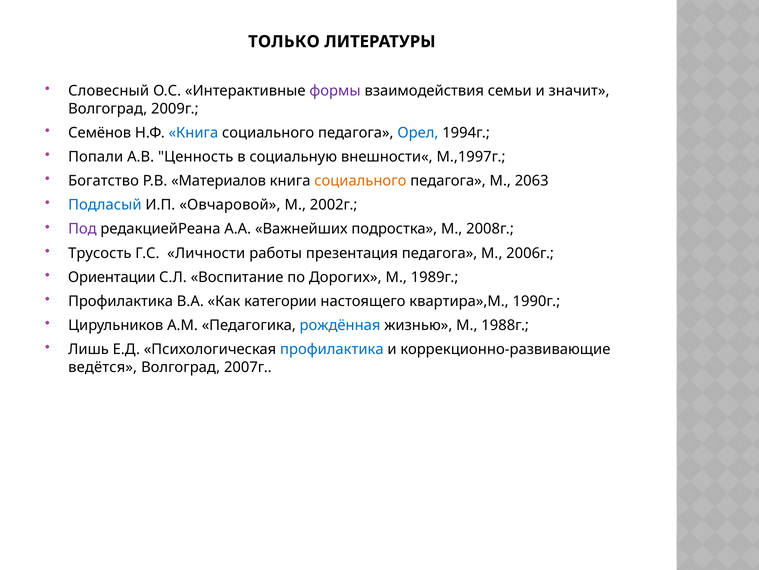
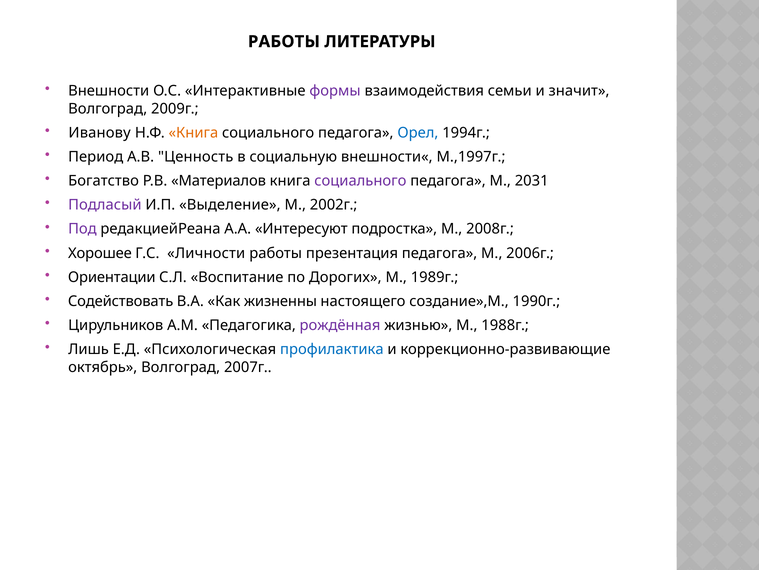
ТОЛЬКО: ТОЛЬКО -> РАБОТЫ (284, 42)
Словесный: Словесный -> Внешности (109, 91)
Семёнов: Семёнов -> Иванову (100, 133)
Книга colour: blue -> orange (193, 133)
Попали: Попали -> Период (96, 157)
социального colour: orange -> purple (360, 181)
2063: 2063 -> 2031 (532, 181)
Подласый colour: blue -> purple (105, 205)
Овчаровой: Овчаровой -> Выделение (230, 205)
Важнейших: Важнейших -> Интересуют (301, 229)
Трусость: Трусость -> Хорошее (100, 253)
Профилактика: Профилактика -> Содействовать (121, 301)
категории: категории -> жизненны (280, 301)
квартира»,М: квартира»,М -> создание»,М (459, 301)
рождённая colour: blue -> purple (340, 325)
ведётся: ведётся -> октябрь (103, 367)
